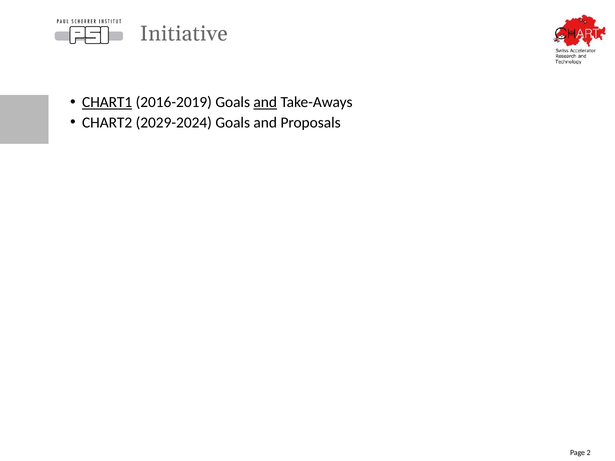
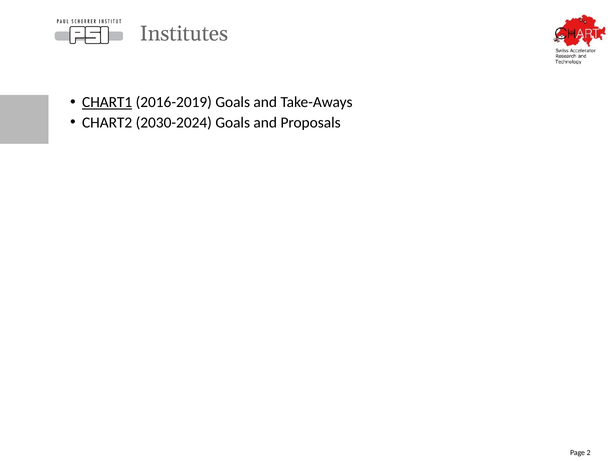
Initiative: Initiative -> Institutes (184, 34)
and underline: present -> none (265, 102)
2029-2024: 2029-2024 -> 2030-2024 (174, 123)
